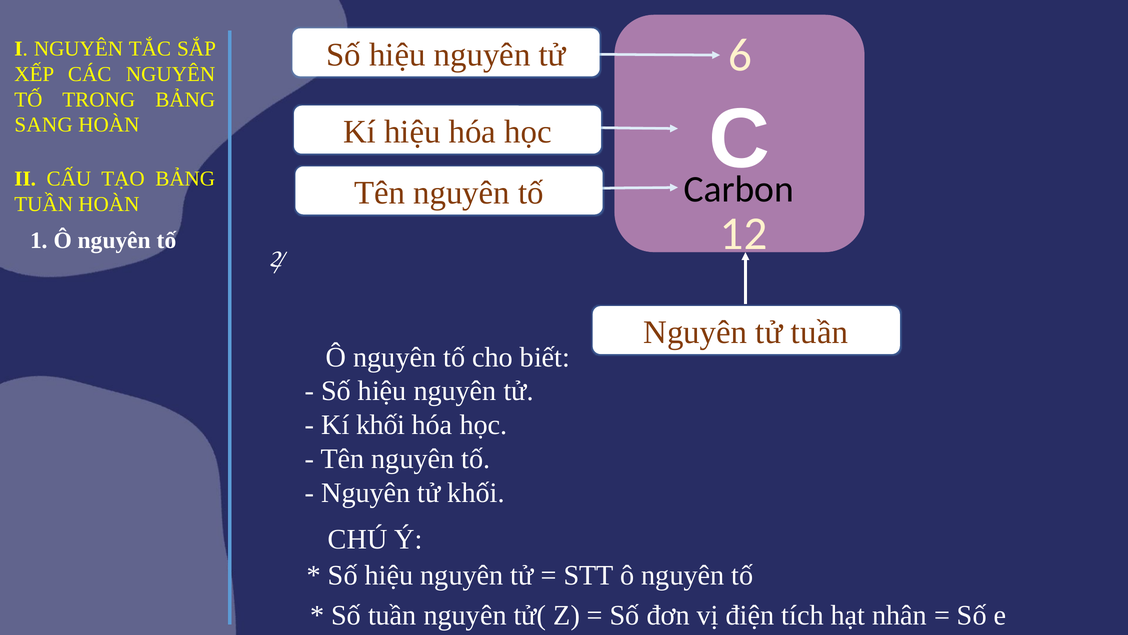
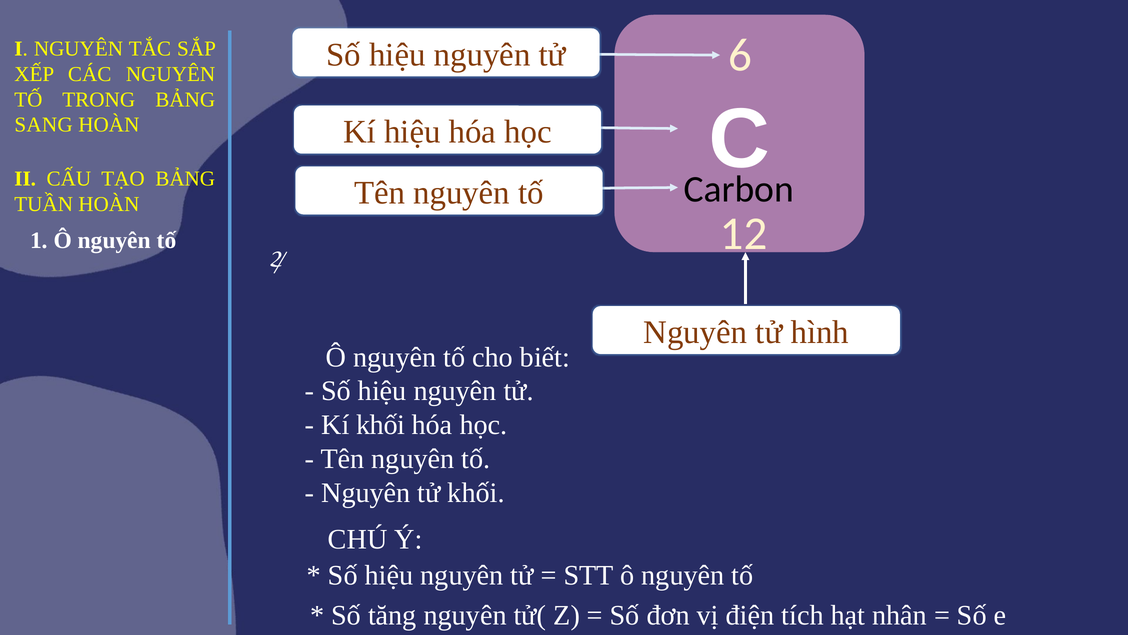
tử tuần: tuần -> hình (820, 332)
Số tuần: tuần -> tăng (392, 615)
